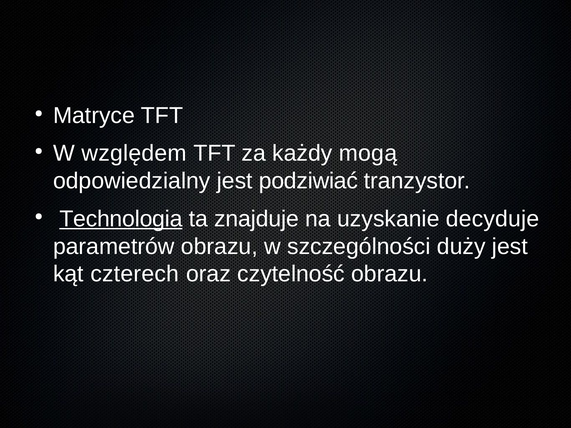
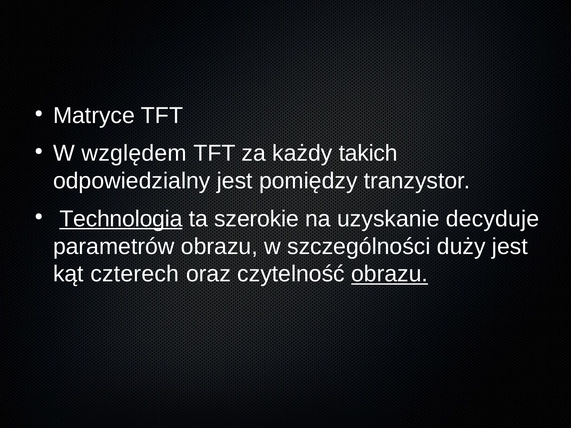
mogą: mogą -> takich (368, 153)
podziwiać: podziwiać -> pomiędzy (308, 181)
znajduje: znajduje -> szerokie (257, 219)
obrazu underline: none -> present (390, 274)
